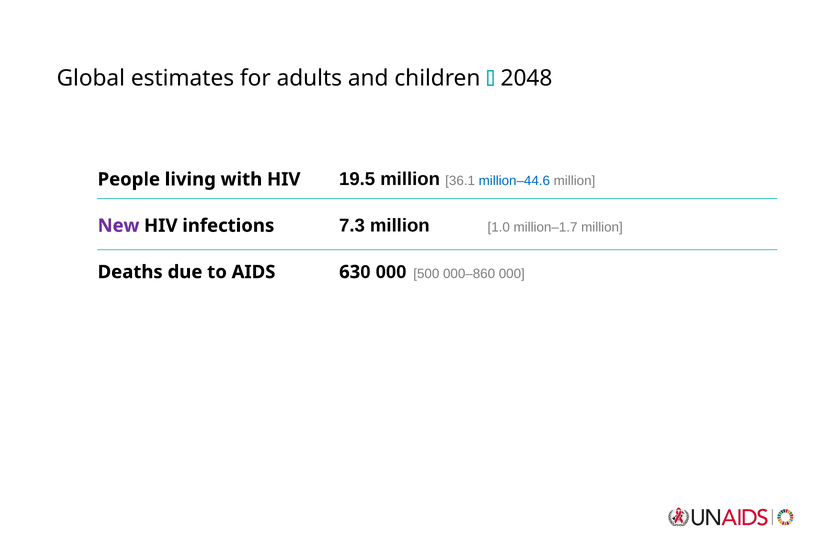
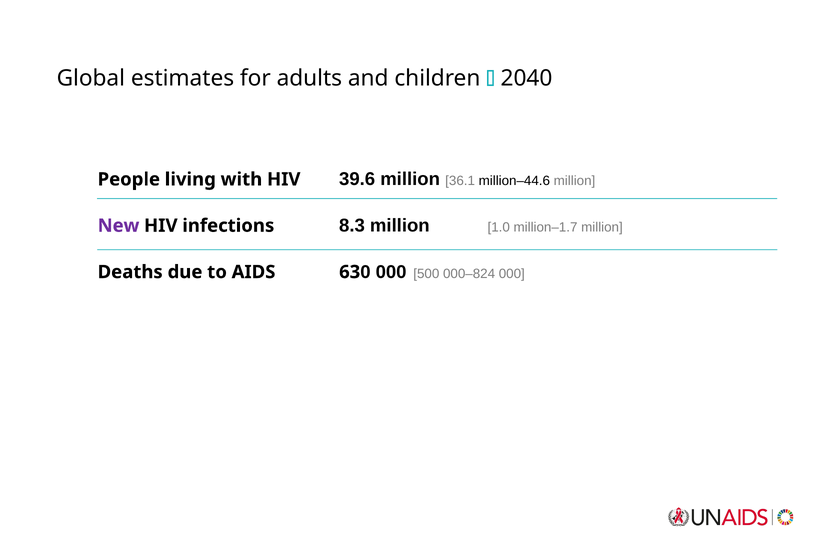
2048: 2048 -> 2040 (526, 78)
19.5: 19.5 -> 39.6 (357, 180)
million–44.6 colour: blue -> black (514, 181)
7.3: 7.3 -> 8.3 (352, 226)
000–860: 000–860 -> 000–824 (469, 274)
